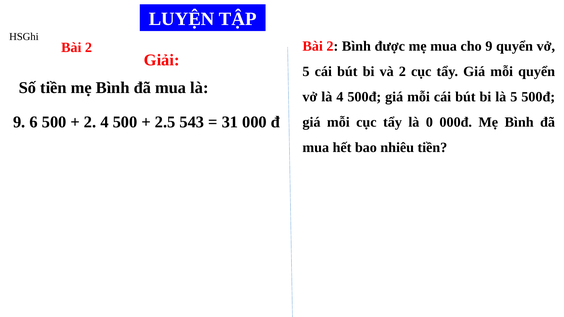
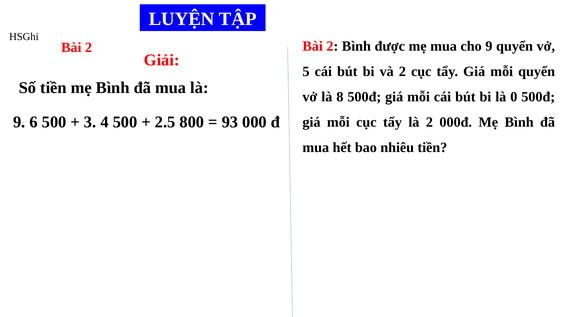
là 4: 4 -> 8 (340, 97)
là 5: 5 -> 0 (514, 97)
2: 2 -> 3 (90, 122)
543: 543 -> 800 (192, 122)
31: 31 -> 93 (230, 122)
là 0: 0 -> 2 (429, 122)
